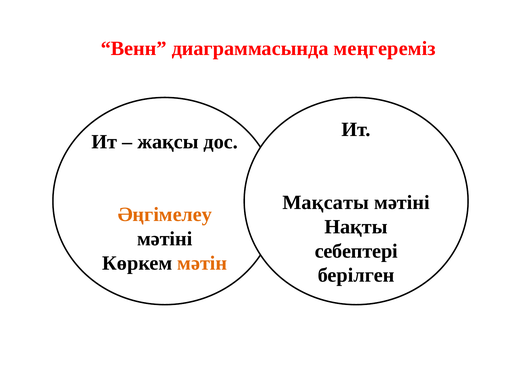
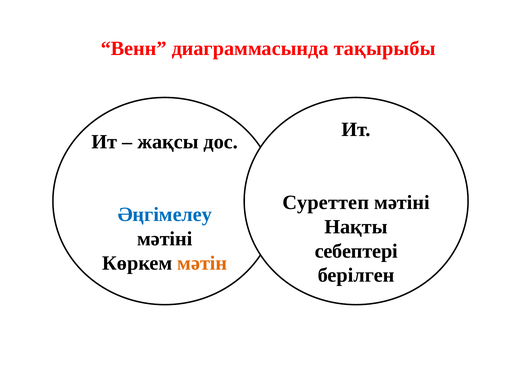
меңгереміз: меңгереміз -> тақырыбы (385, 49)
Мақсаты: Мақсаты -> Суреттеп (326, 203)
Әңгімелеу colour: orange -> blue (165, 215)
